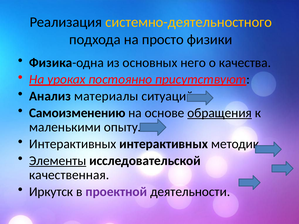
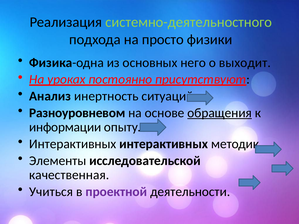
системно-деятельностного colour: yellow -> light green (189, 22)
качества: качества -> выходит (245, 63)
материалы: материалы -> инертность (106, 96)
Самоизменению: Самоизменению -> Разноуровневом (77, 113)
маленькими: маленькими -> информации (65, 127)
Элементы underline: present -> none (58, 161)
Иркутск: Иркутск -> Учиться (51, 192)
